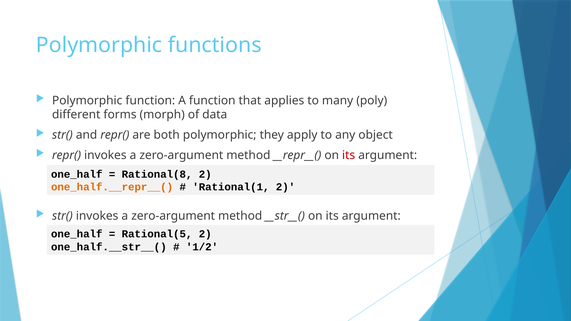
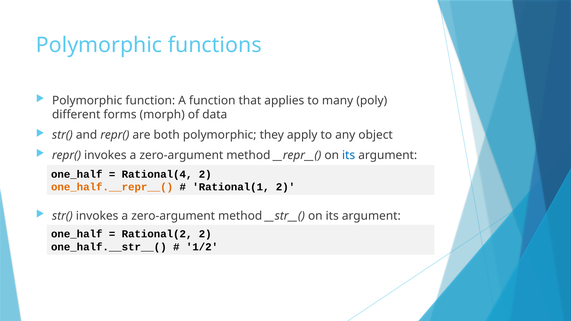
its colour: red -> blue (349, 155)
Rational(8: Rational(8 -> Rational(4 (157, 174)
Rational(5: Rational(5 -> Rational(2 (157, 234)
